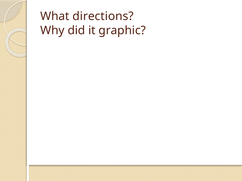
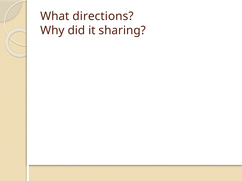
graphic: graphic -> sharing (122, 30)
